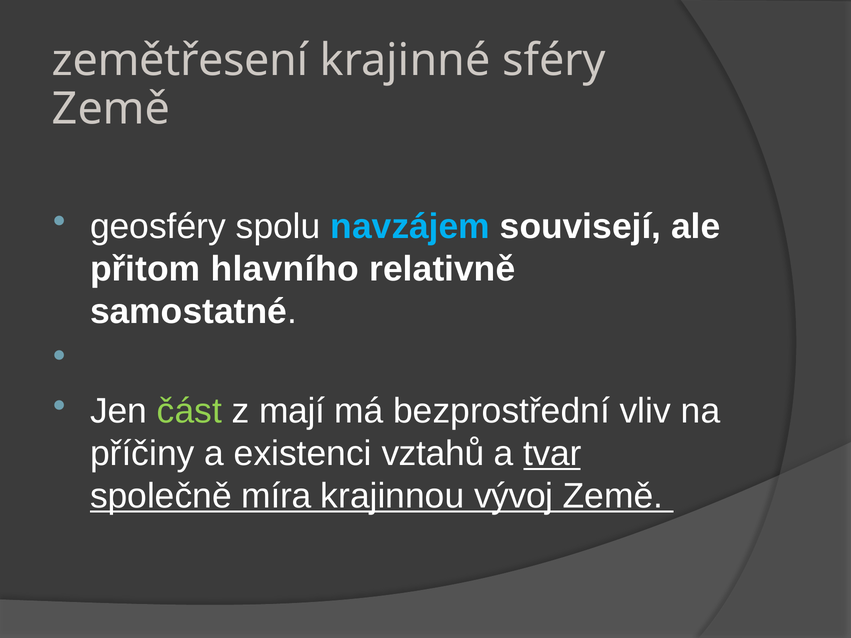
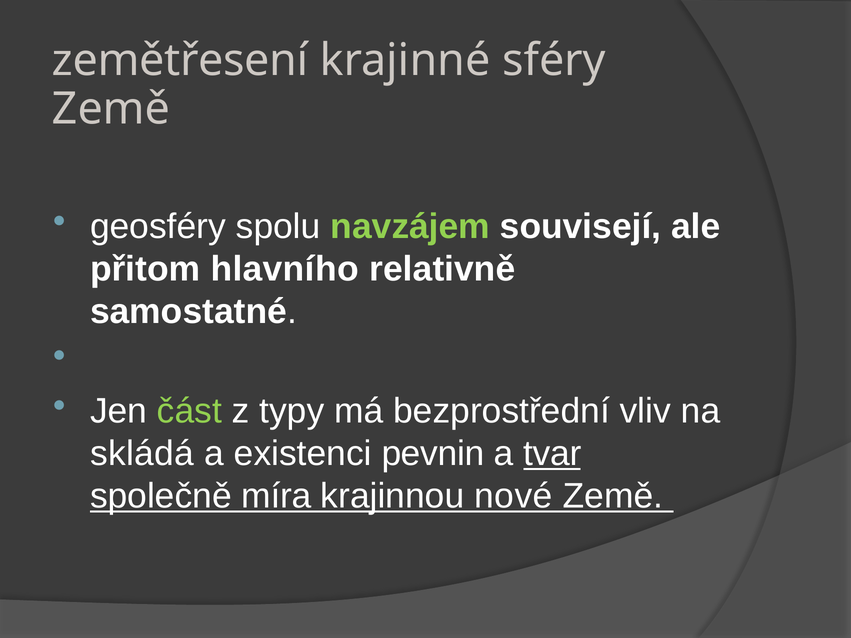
navzájem colour: light blue -> light green (410, 227)
mají: mají -> typy (292, 411)
příčiny: příčiny -> skládá (142, 454)
vztahů: vztahů -> pevnin (433, 454)
vývoj: vývoj -> nové (513, 496)
